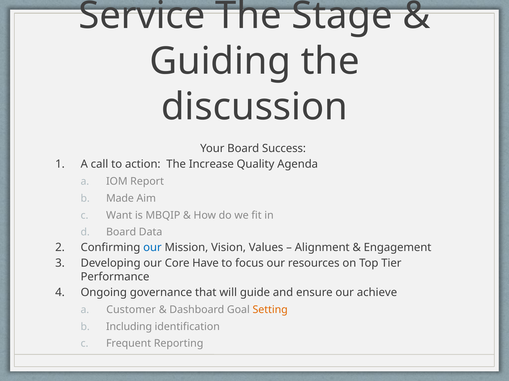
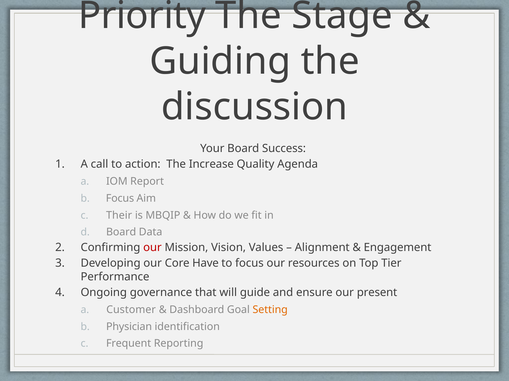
Service: Service -> Priority (142, 16)
Made: Made -> Focus (120, 199)
Want: Want -> Their (119, 216)
our colour: blue -> red (152, 248)
achieve: achieve -> present (377, 293)
Including: Including -> Physician (129, 327)
